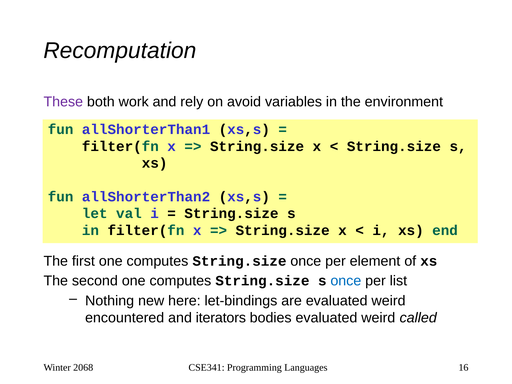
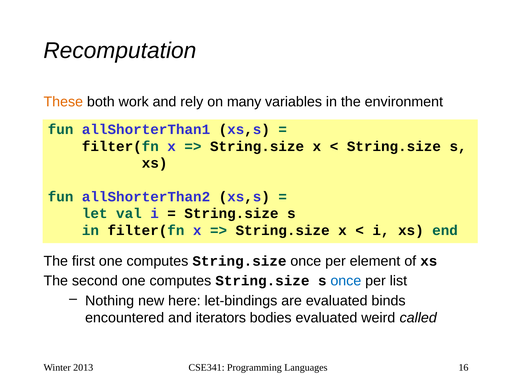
These colour: purple -> orange (63, 102)
avoid: avoid -> many (244, 102)
are evaluated weird: weird -> binds (389, 301)
2068: 2068 -> 2013 (83, 368)
